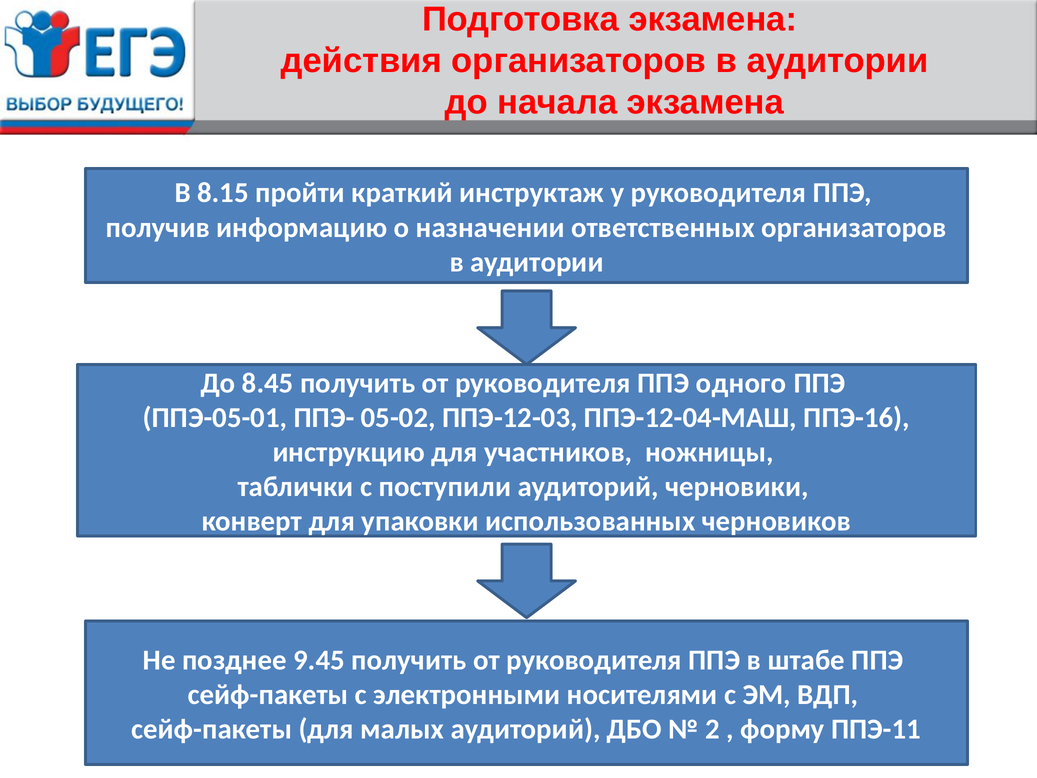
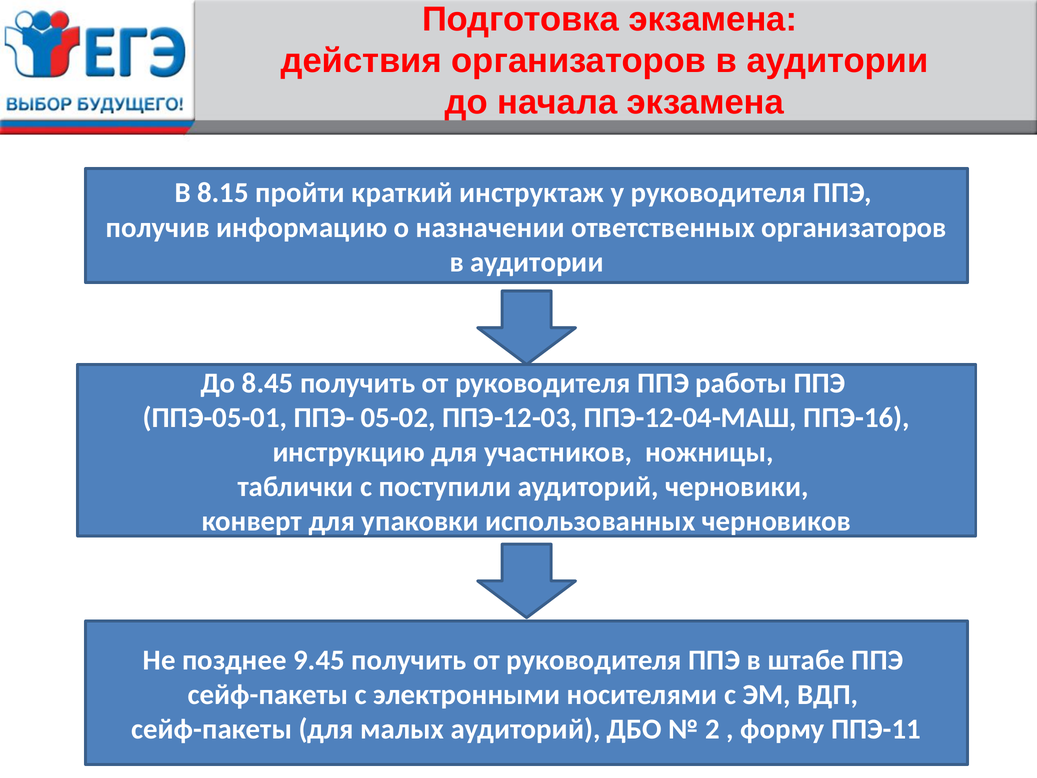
одного: одного -> работы (741, 383)
